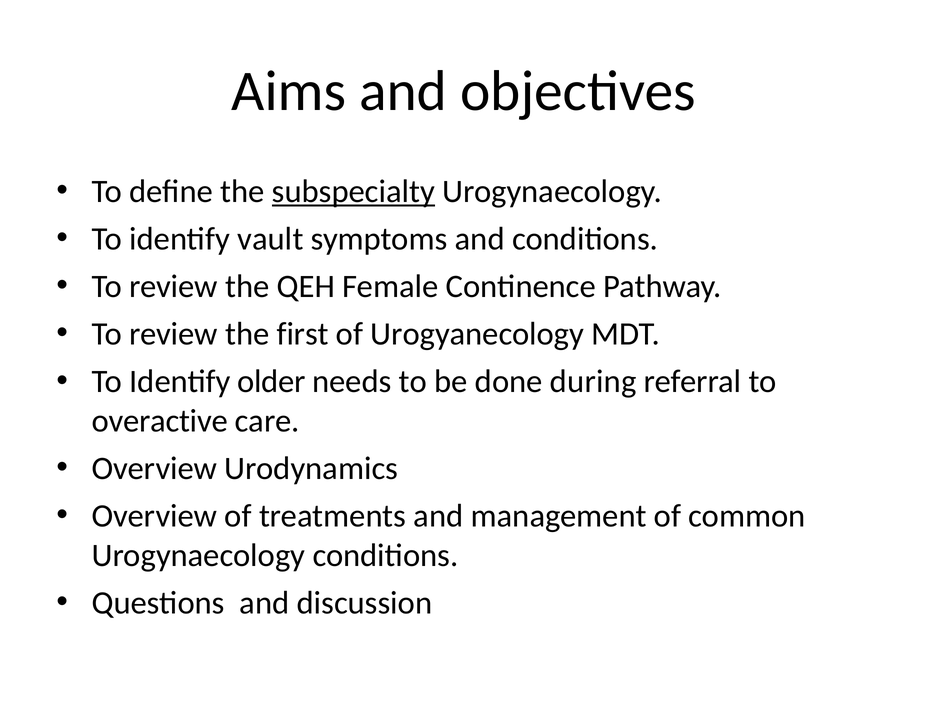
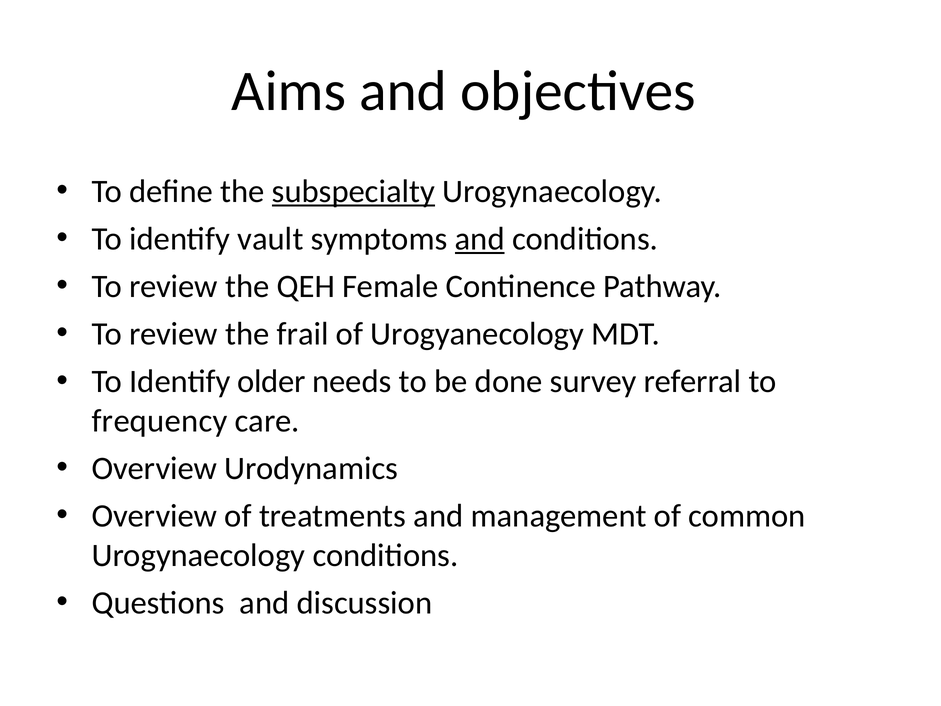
and underline: none -> present (480, 239)
first: first -> frail (303, 334)
during: during -> survey (593, 382)
overactive: overactive -> frequency (160, 421)
